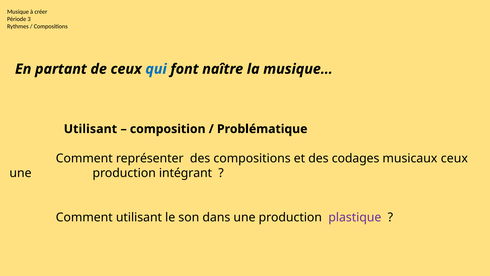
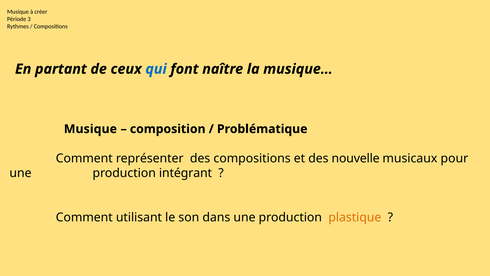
Utilisant: Utilisant -> Musique (90, 129)
codages: codages -> nouvelle (356, 158)
musicaux ceux: ceux -> pour (454, 158)
plastique colour: purple -> orange (355, 217)
